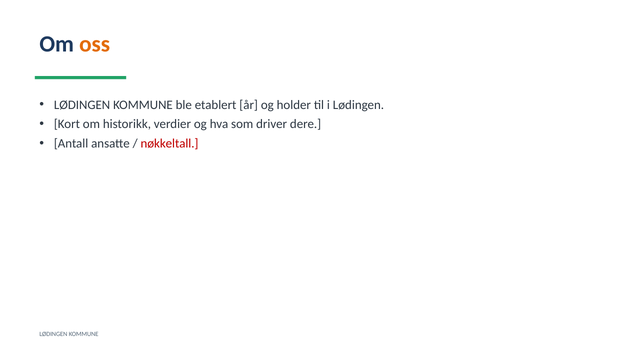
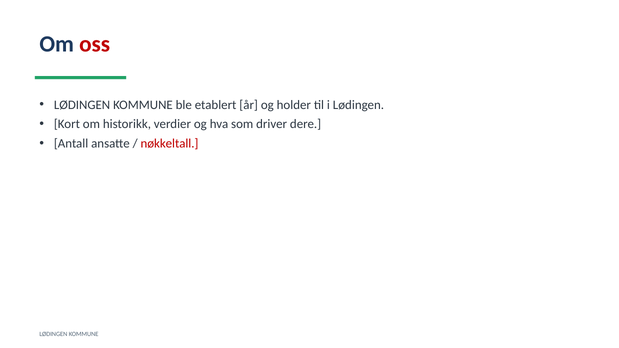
oss colour: orange -> red (95, 44)
